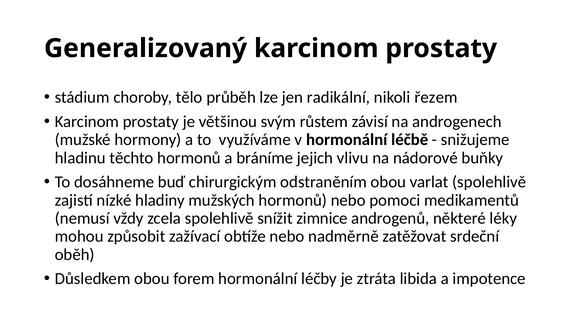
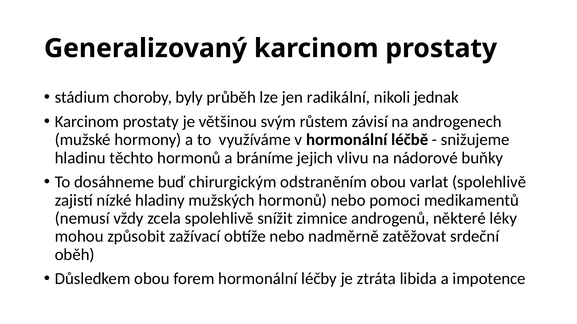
tělo: tělo -> byly (189, 98)
řezem: řezem -> jednak (436, 98)
